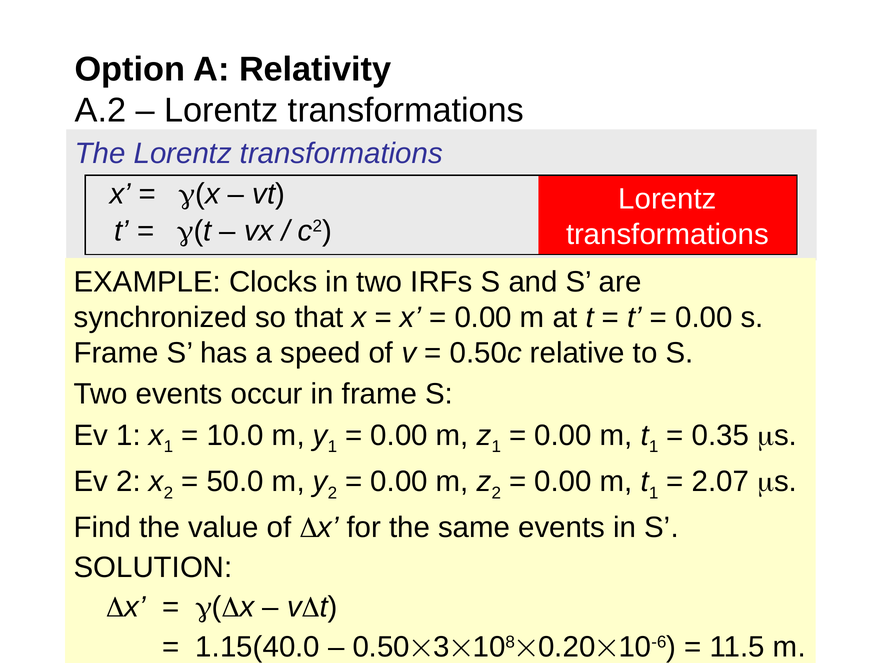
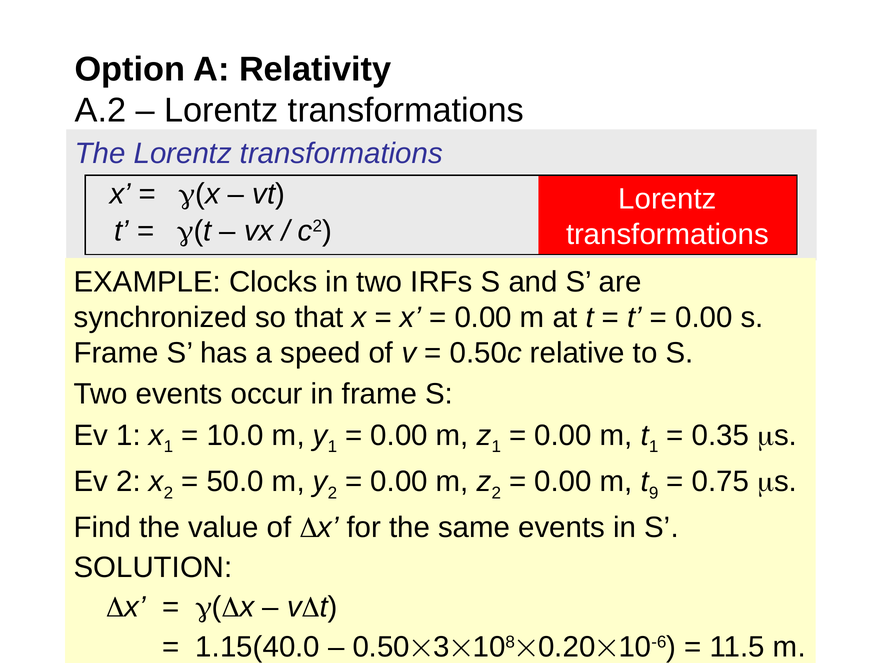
1: 1 -> 9 (654, 492)
2.07: 2.07 -> 0.75 (720, 481)
